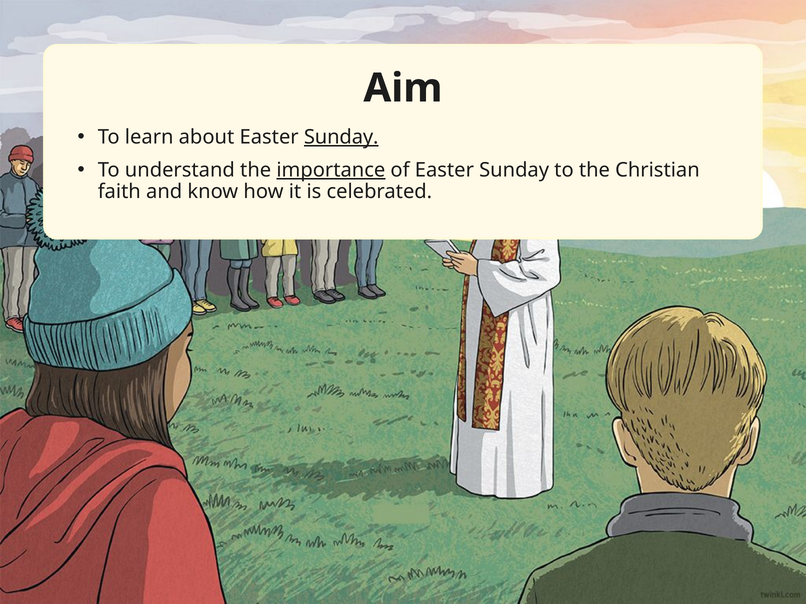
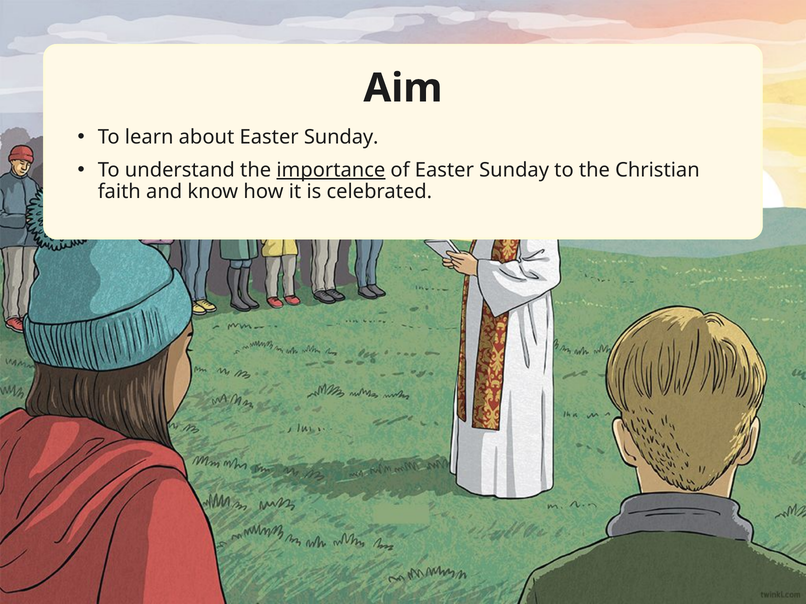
Sunday underline: present -> none (341, 137)
